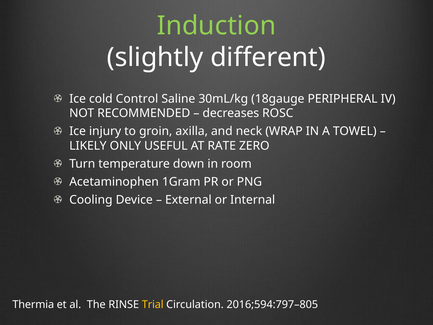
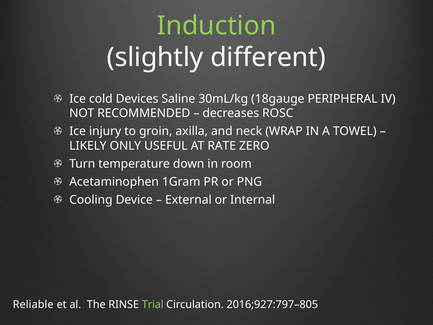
Control: Control -> Devices (137, 99)
Thermia: Thermia -> Reliable (33, 304)
Trial colour: yellow -> light green (153, 304)
2016;594:797–805: 2016;594:797–805 -> 2016;927:797–805 (272, 304)
